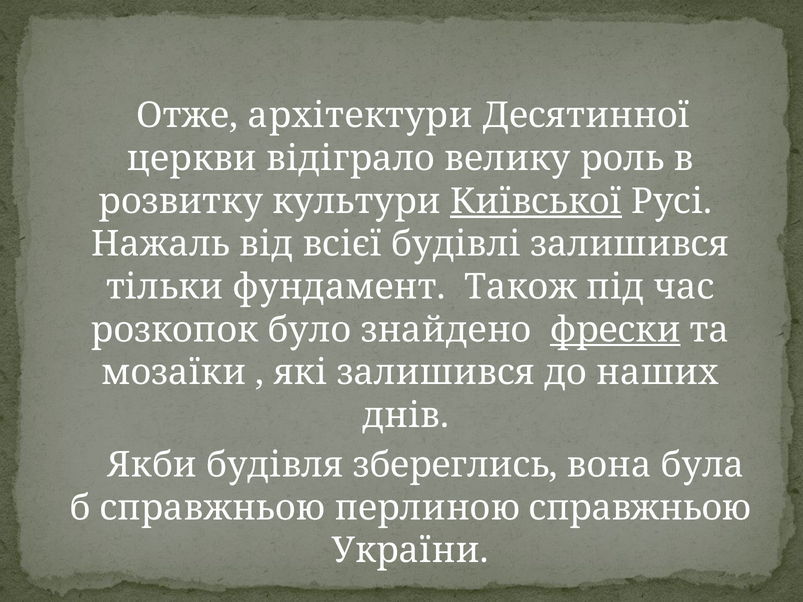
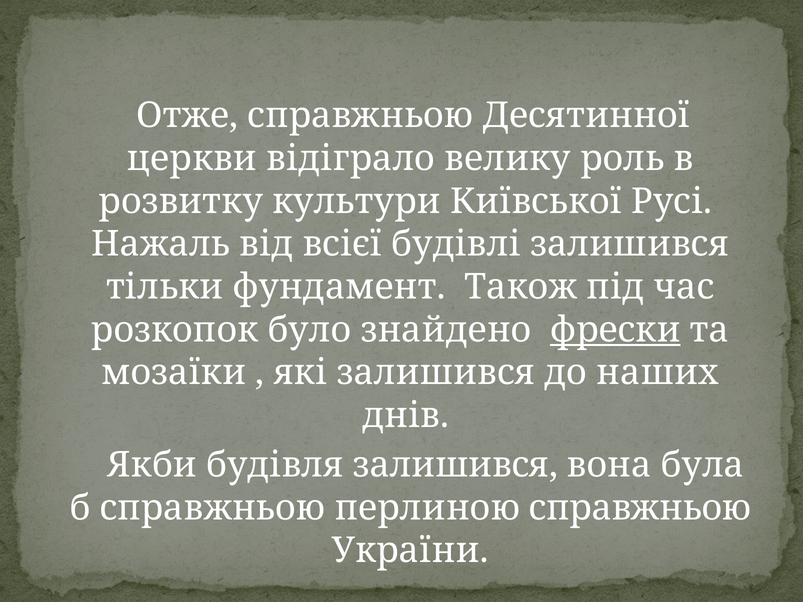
Отже архітектури: архітектури -> справжньою (360, 116)
Київської underline: present -> none (536, 201)
будівля збереглись: збереглись -> залишився (455, 465)
